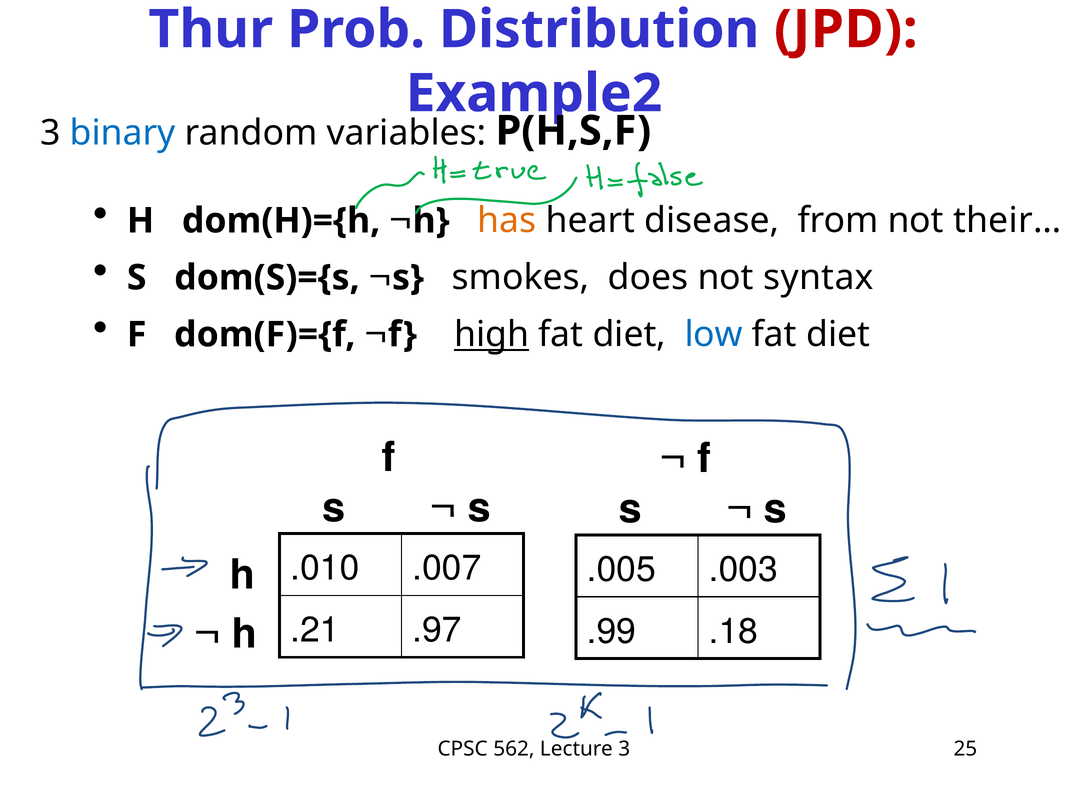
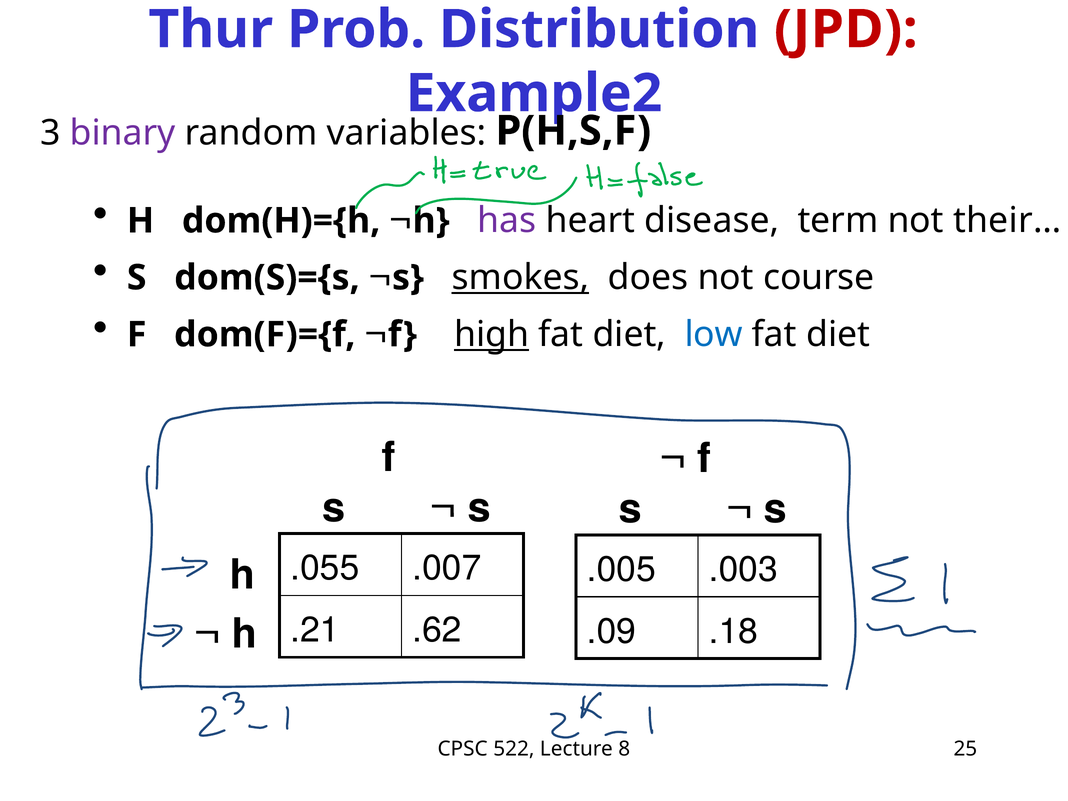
binary colour: blue -> purple (123, 133)
has colour: orange -> purple (507, 221)
from: from -> term (838, 221)
smokes underline: none -> present (520, 278)
syntax: syntax -> course (819, 278)
.010: .010 -> .055 (325, 568)
.97: .97 -> .62 (437, 630)
.99: .99 -> .09 (611, 631)
562: 562 -> 522 (514, 749)
Lecture 3: 3 -> 8 (624, 749)
